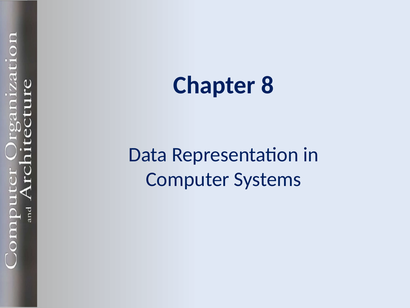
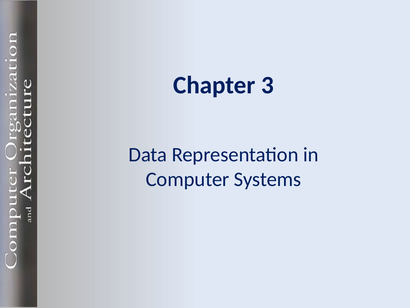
8: 8 -> 3 (267, 85)
